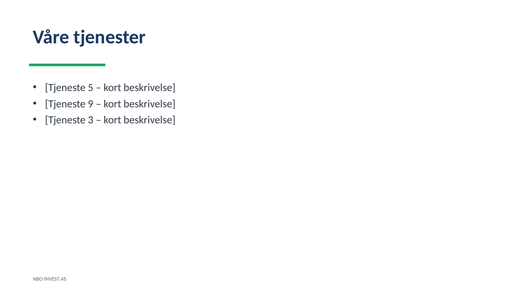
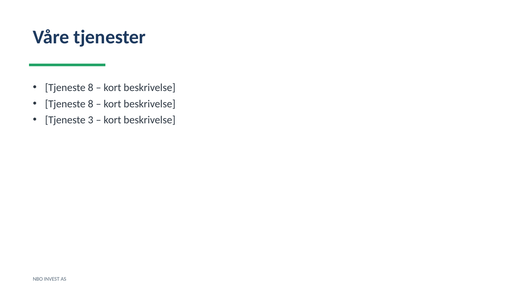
5: 5 -> 8 (91, 88)
9: 9 -> 8 (91, 104)
